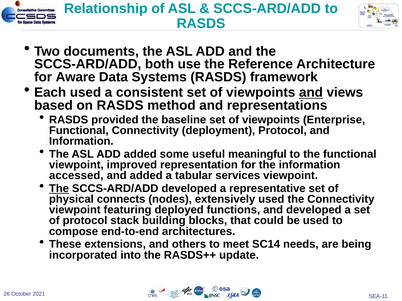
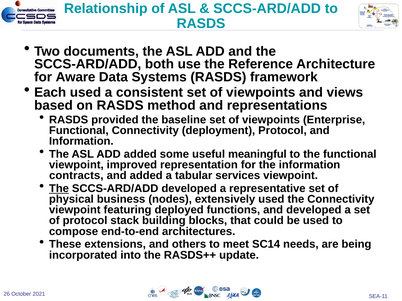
and underline: present -> none (311, 93)
accessed: accessed -> contracts (76, 176)
connects: connects -> business (121, 200)
